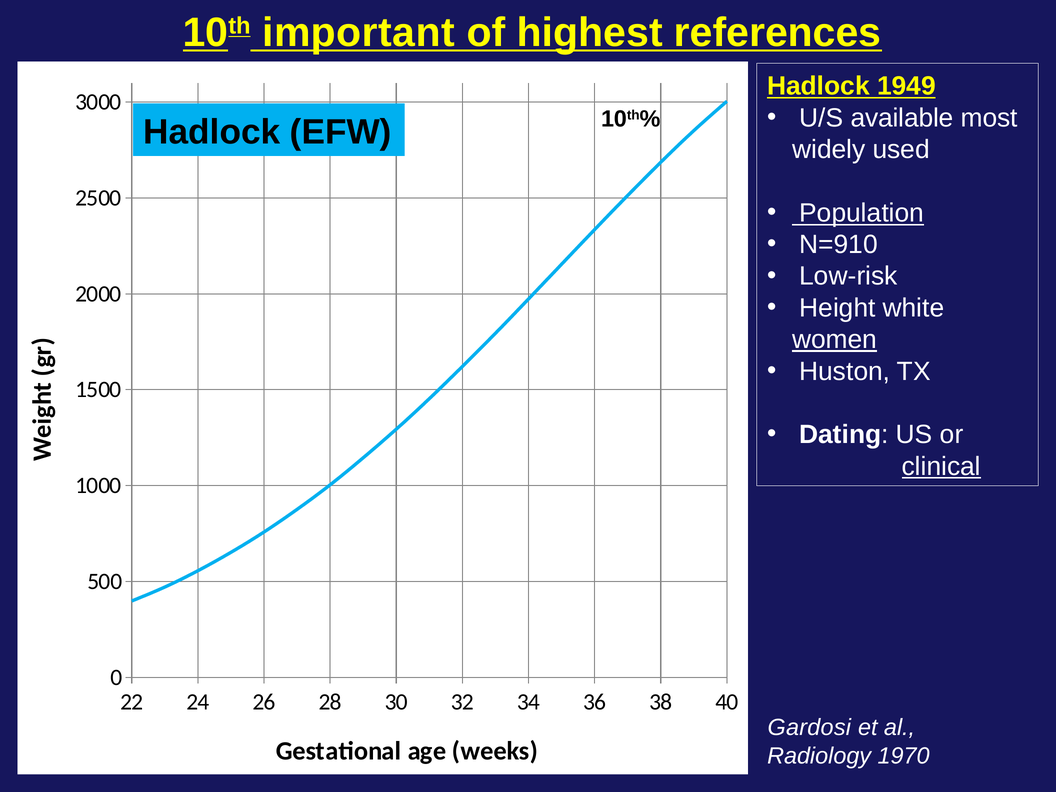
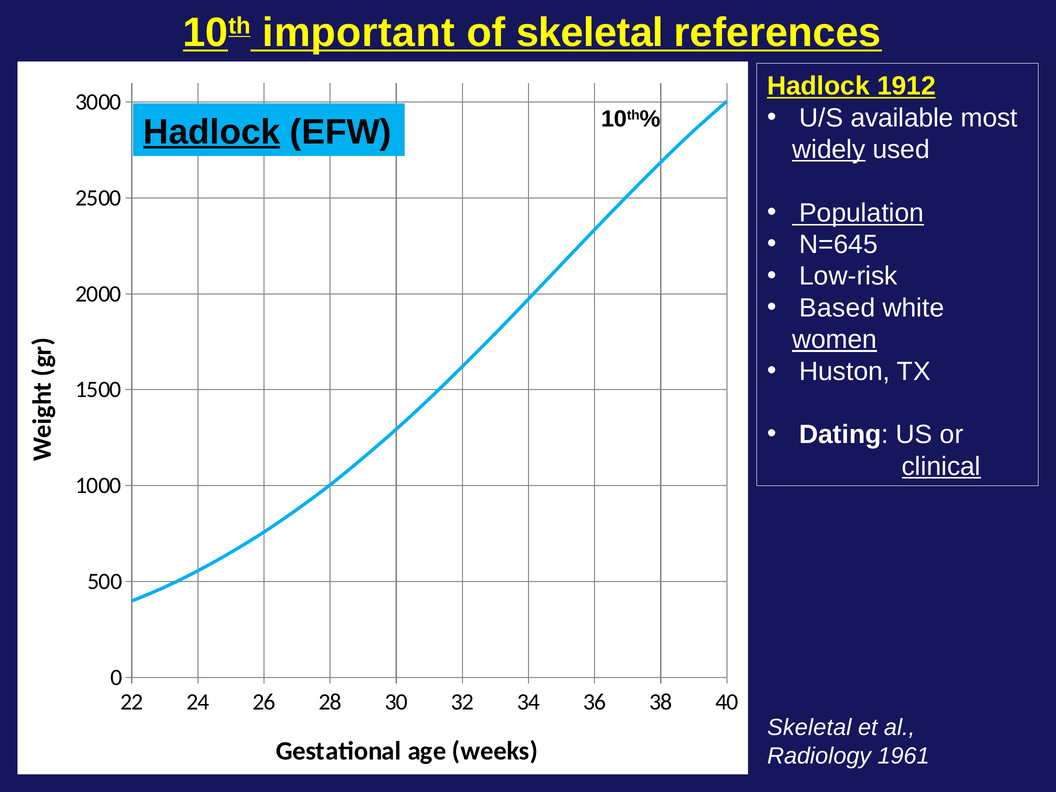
of highest: highest -> skeletal (590, 33)
1949: 1949 -> 1912 (906, 86)
Hadlock underline: none -> present (212, 132)
widely underline: none -> present (829, 150)
N=910: N=910 -> N=645 (839, 245)
Height: Height -> Based (837, 308)
Gardosi: Gardosi -> Skeletal (809, 728)
1970: 1970 -> 1961 (904, 756)
